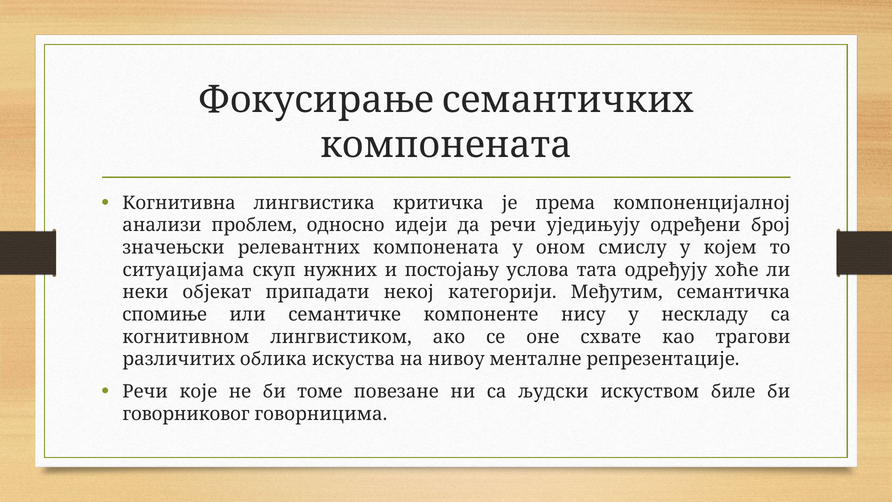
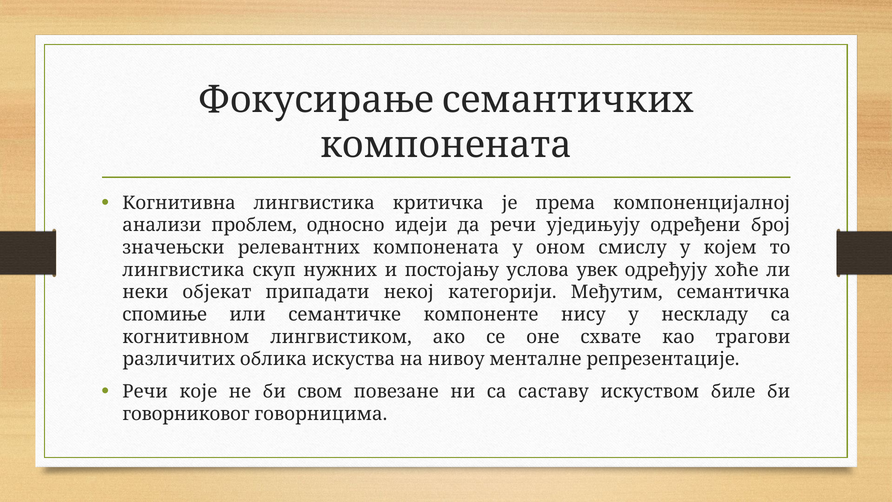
ситуацијама: ситуацијама -> лингвистика (184, 270)
тата: тата -> увек (597, 270)
томе: томе -> свом (320, 391)
људски: људски -> саставу (553, 391)
